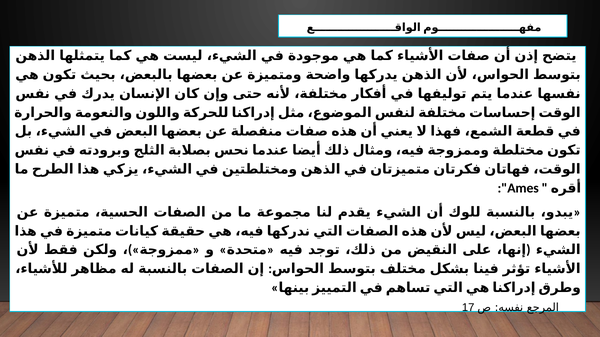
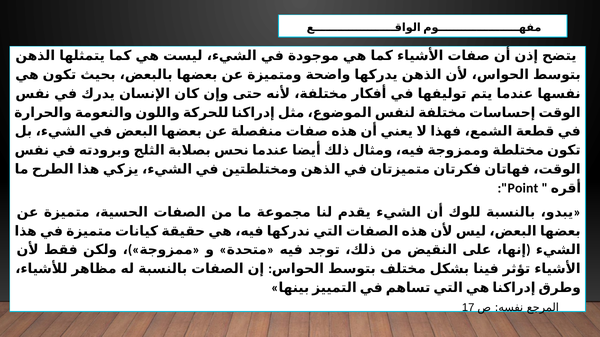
Ames: Ames -> Point (523, 188)
